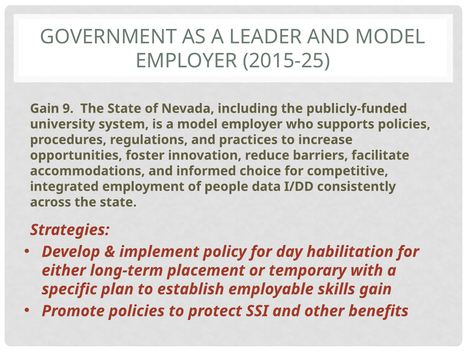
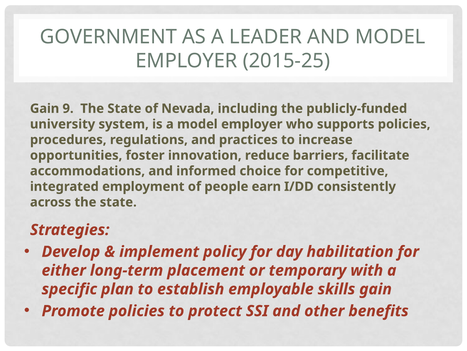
data: data -> earn (266, 186)
